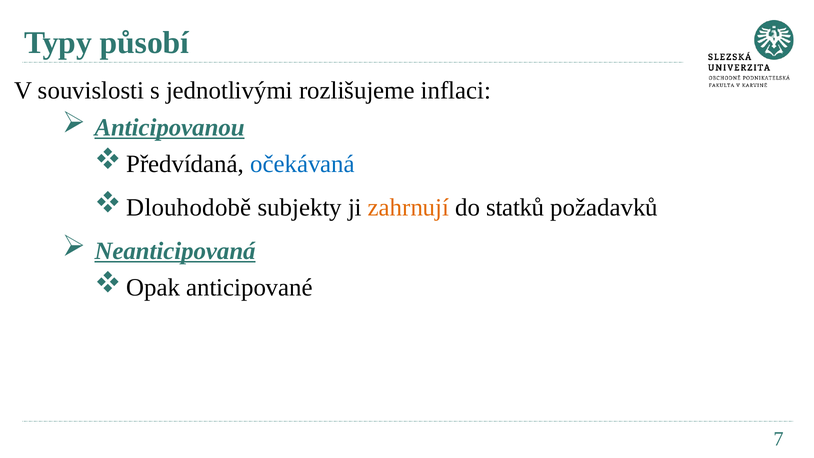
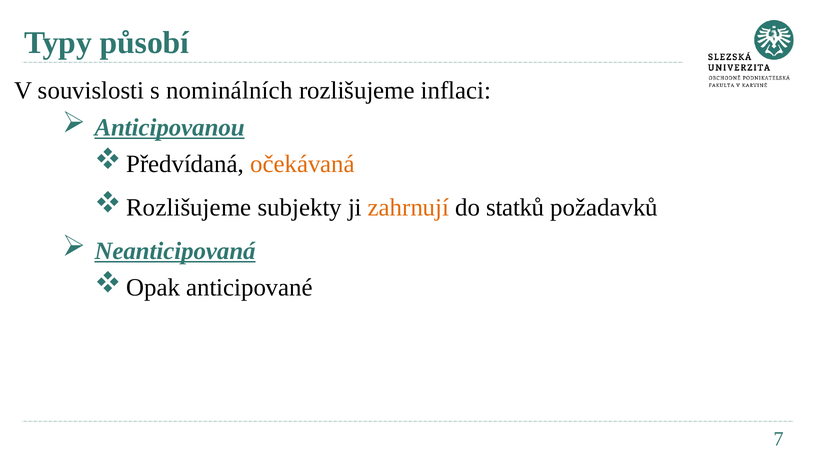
jednotlivými: jednotlivými -> nominálních (229, 91)
očekávaná colour: blue -> orange (303, 164)
Dlouhodobě: Dlouhodobě -> Rozlišujeme (189, 207)
